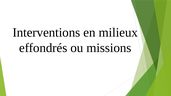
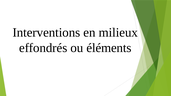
missions: missions -> éléments (109, 48)
